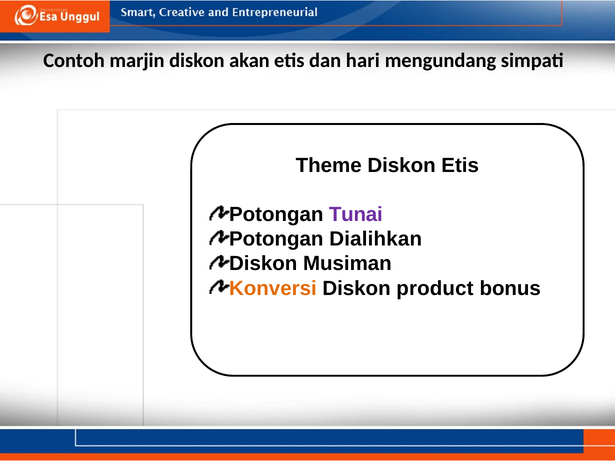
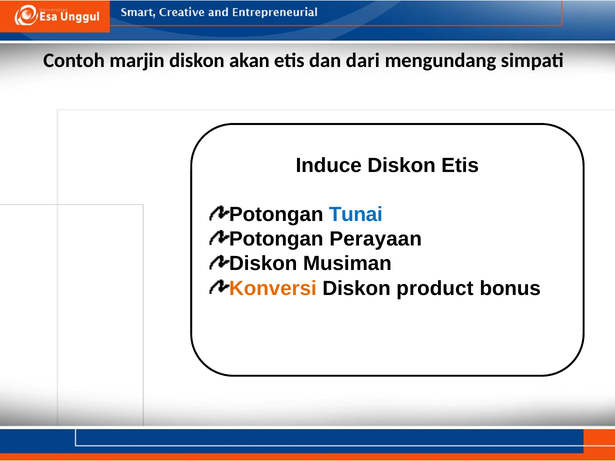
hari: hari -> dari (363, 61)
Theme: Theme -> Induce (329, 165)
Tunai colour: purple -> blue (356, 215)
Dialihkan: Dialihkan -> Perayaan (376, 239)
